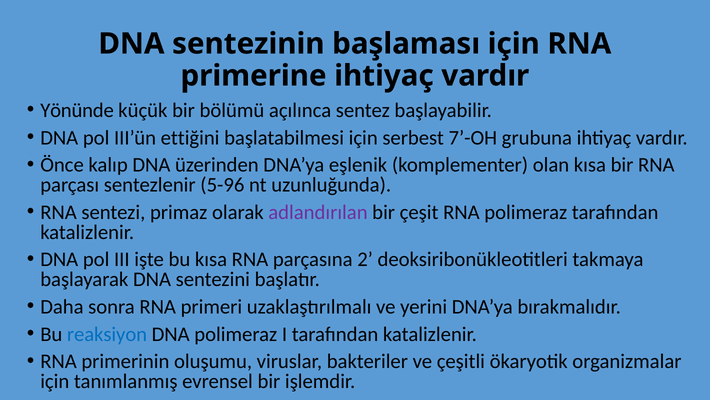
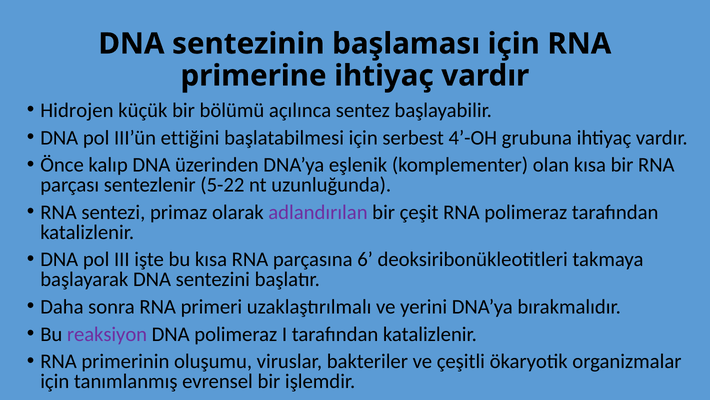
Yönünde: Yönünde -> Hidrojen (77, 110)
7’-OH: 7’-OH -> 4’-OH (473, 137)
5-96: 5-96 -> 5-22 (222, 185)
2: 2 -> 6 (365, 259)
reaksiyon colour: blue -> purple (107, 334)
